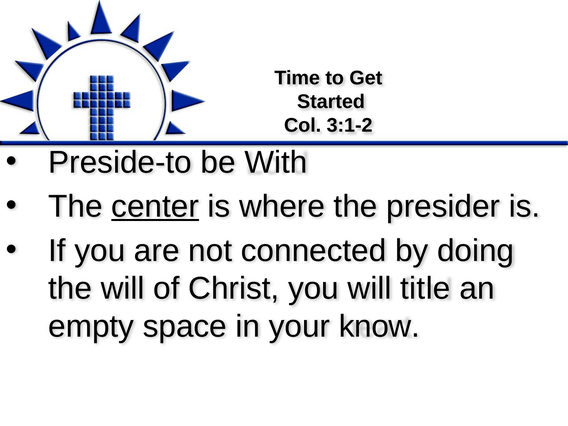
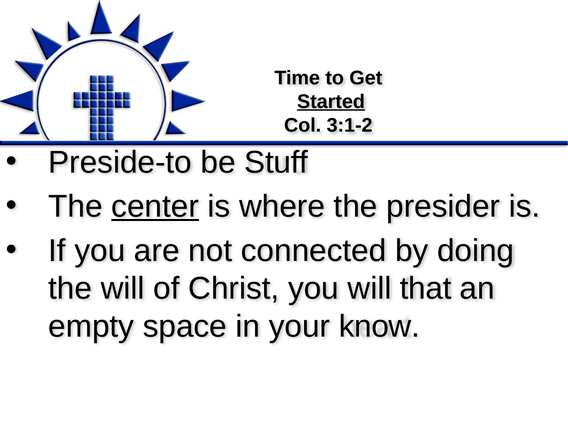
Started underline: none -> present (331, 102)
With: With -> Stuff (276, 162)
title: title -> that (426, 289)
